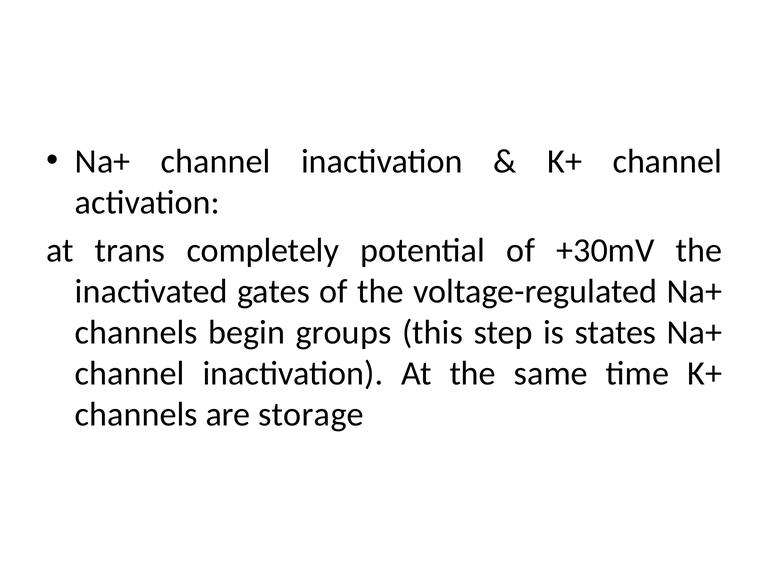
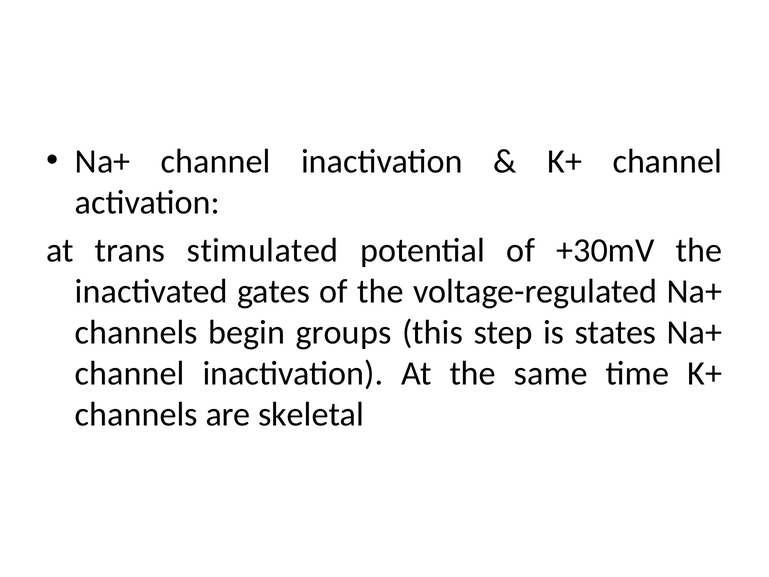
completely: completely -> stimulated (263, 250)
storage: storage -> skeletal (311, 414)
